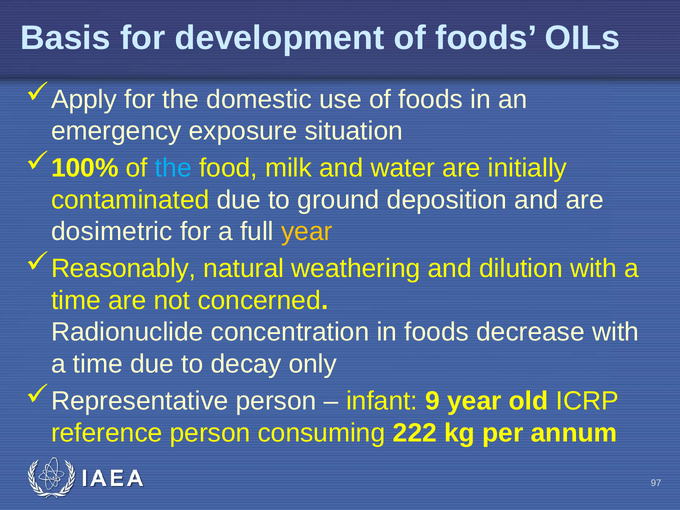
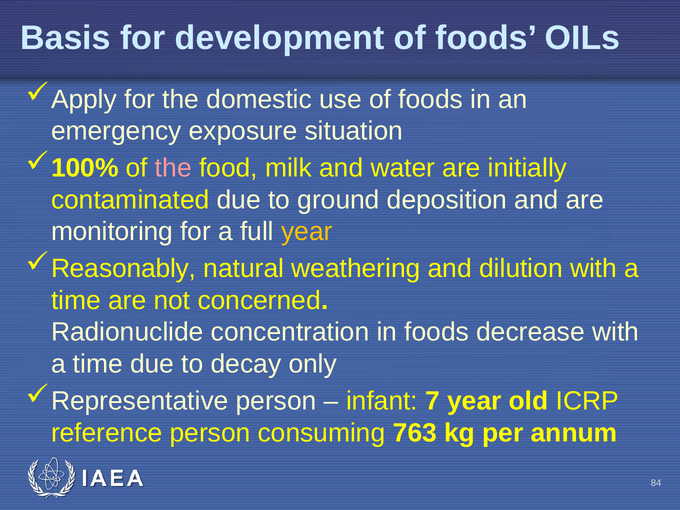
the colour: light blue -> pink (173, 168)
dosimetric: dosimetric -> monitoring (112, 232)
9: 9 -> 7 (433, 401)
222: 222 -> 763 (415, 433)
97: 97 -> 84 (656, 483)
